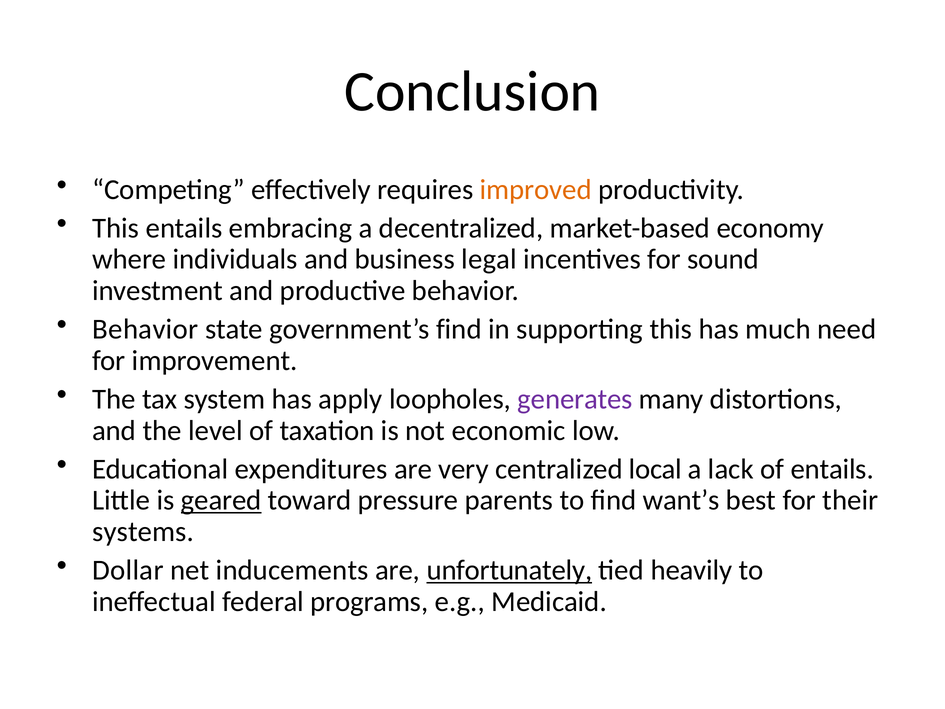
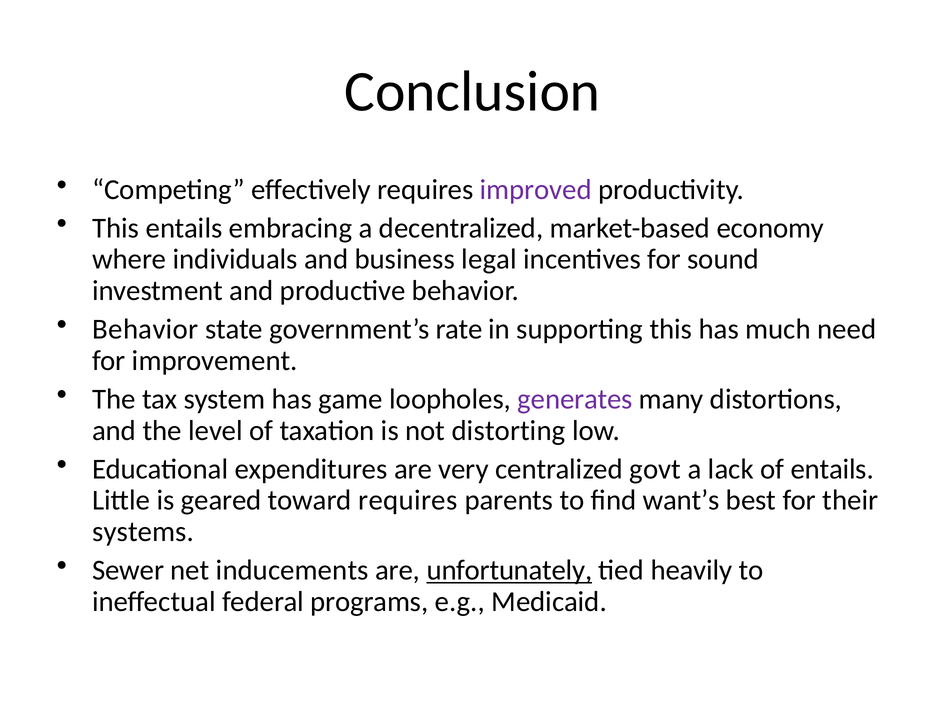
improved colour: orange -> purple (536, 189)
government’s find: find -> rate (459, 329)
apply: apply -> game (351, 399)
economic: economic -> distorting (509, 430)
local: local -> govt (655, 469)
geared underline: present -> none (221, 500)
toward pressure: pressure -> requires (408, 500)
Dollar: Dollar -> Sewer (128, 570)
